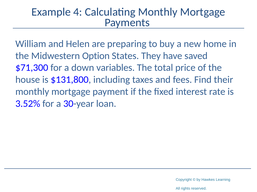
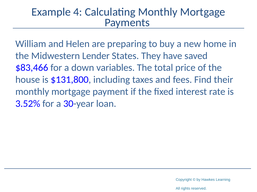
Option: Option -> Lender (96, 56)
$71,300: $71,300 -> $83,466 (32, 68)
